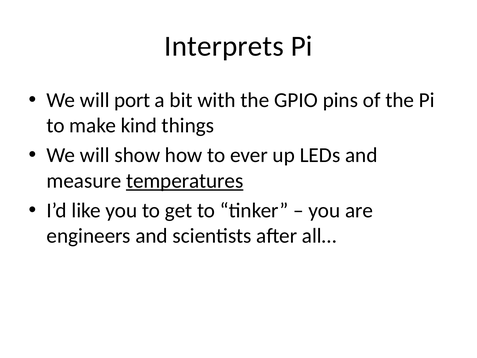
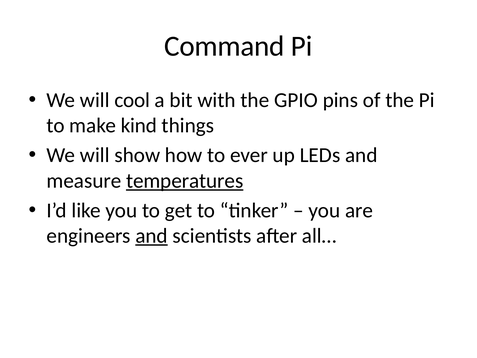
Interprets: Interprets -> Command (224, 46)
port: port -> cool (132, 100)
and underline: none -> present (152, 236)
